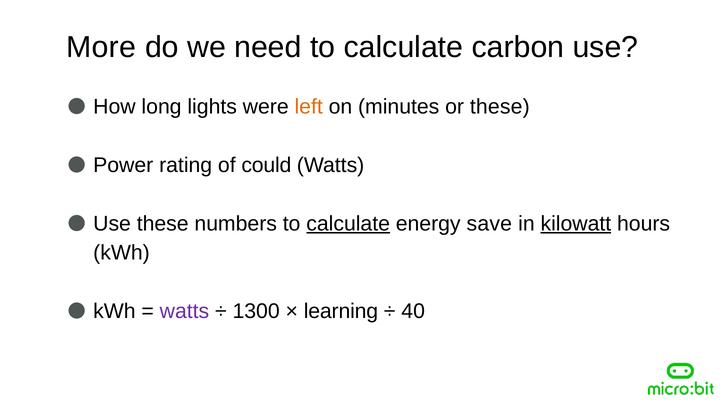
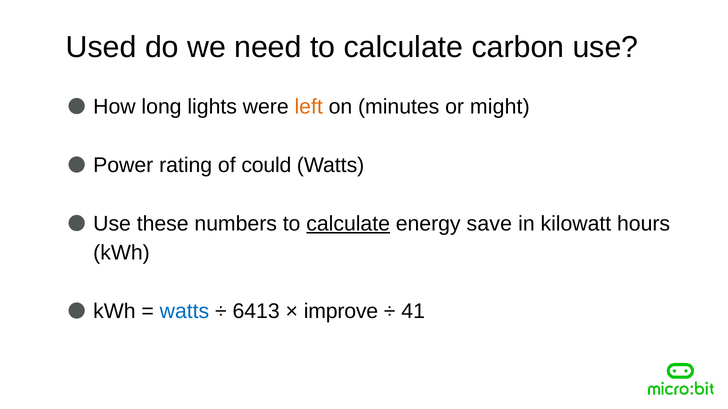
More: More -> Used (101, 47)
or these: these -> might (500, 107)
kilowatt underline: present -> none (576, 224)
watts colour: purple -> blue (184, 312)
1300: 1300 -> 6413 (256, 312)
learning: learning -> improve (341, 312)
40: 40 -> 41 (413, 312)
